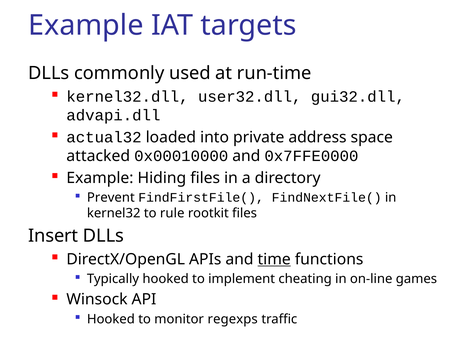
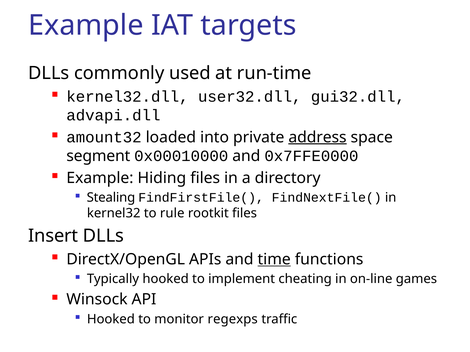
actual32: actual32 -> amount32 (104, 137)
address underline: none -> present (317, 137)
attacked: attacked -> segment (98, 156)
Prevent: Prevent -> Stealing (111, 198)
